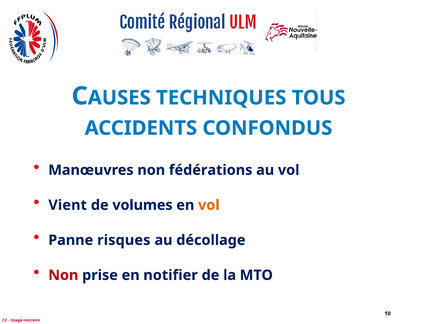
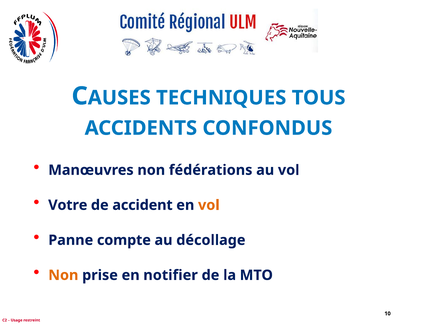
Vient: Vient -> Votre (68, 205)
volumes: volumes -> accident (143, 205)
risques: risques -> compte (124, 240)
Non colour: red -> orange (63, 275)
